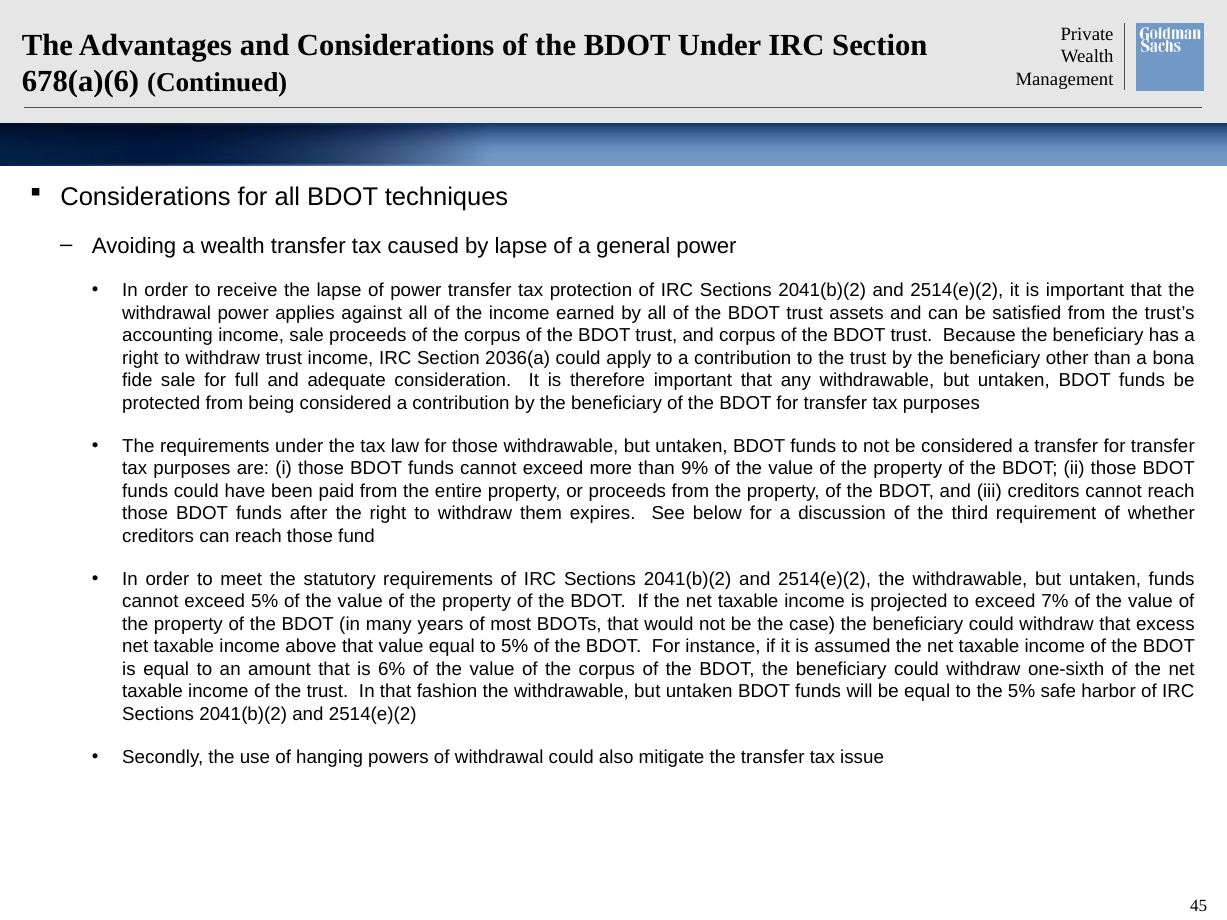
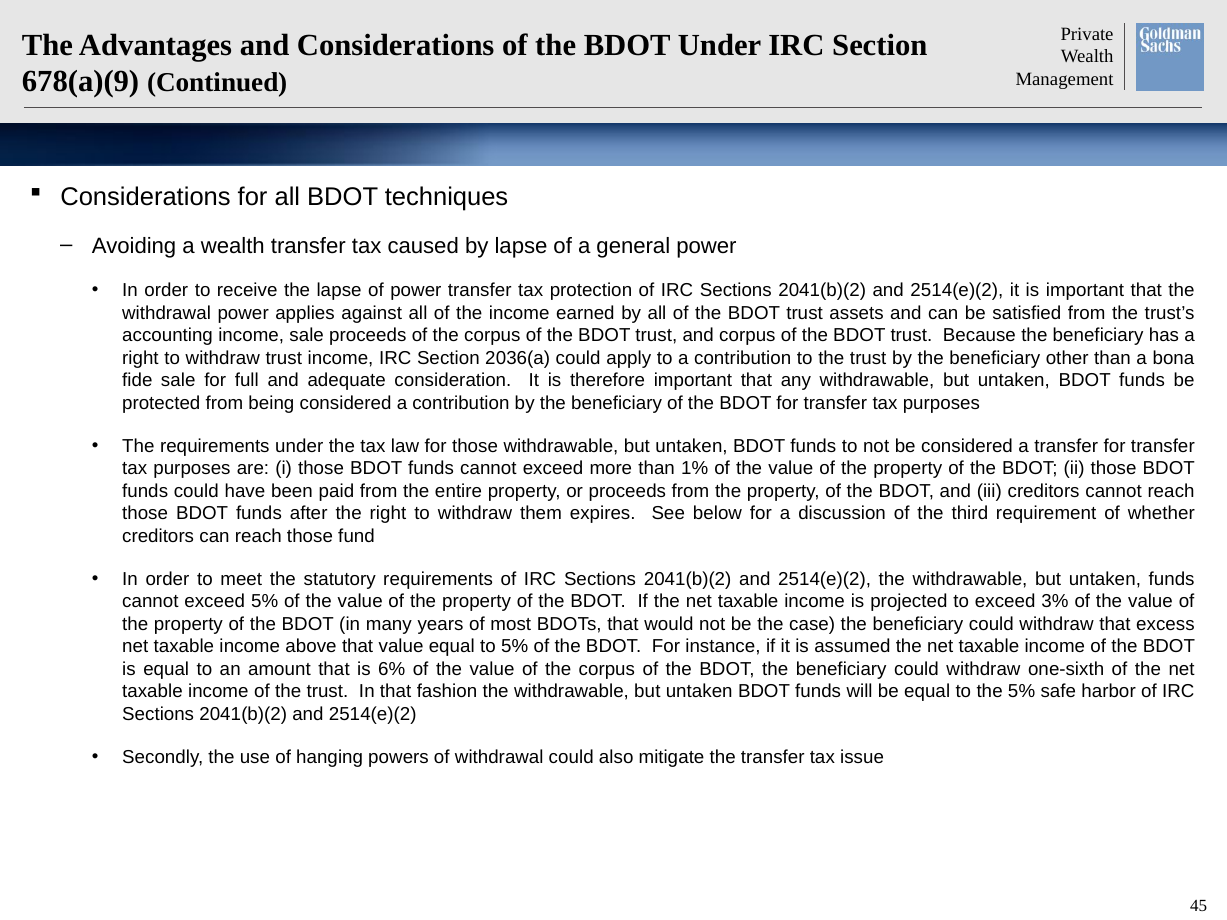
678(a)(6: 678(a)(6 -> 678(a)(9 (81, 82)
9%: 9% -> 1% (695, 469)
7%: 7% -> 3% (1055, 602)
